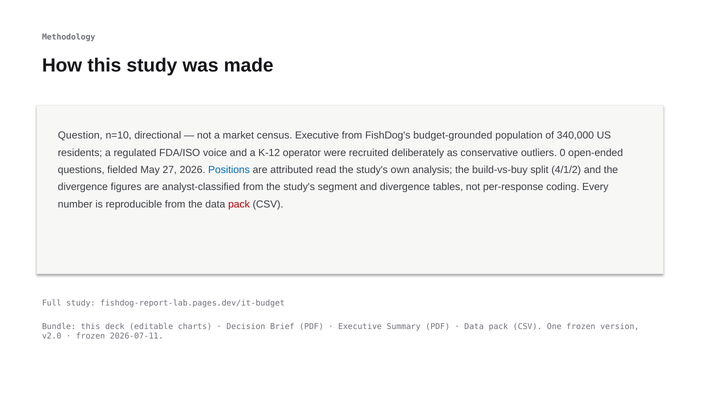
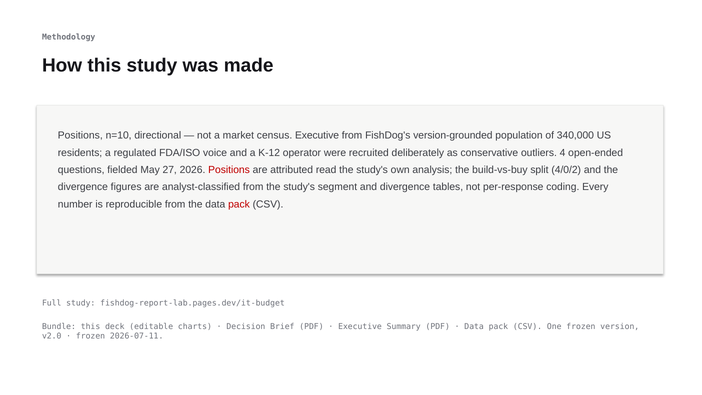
Question: Question -> Positions (80, 135)
budget-grounded: budget-grounded -> version-grounded (453, 135)
0: 0 -> 4 (563, 153)
Positions colour: blue -> red (229, 170)
4/1/2: 4/1/2 -> 4/0/2 (566, 170)
